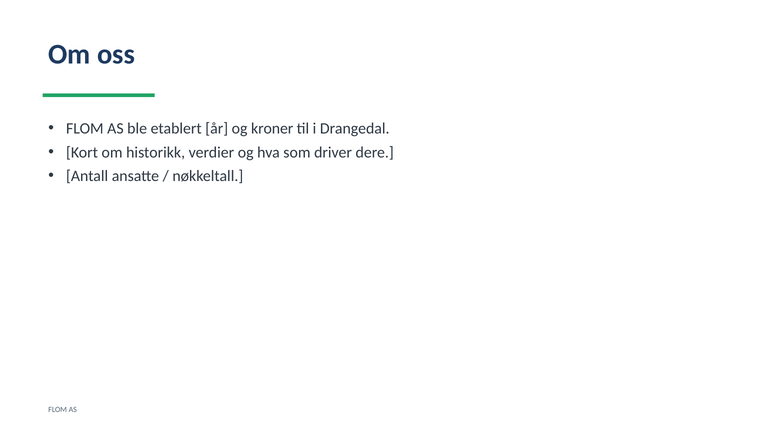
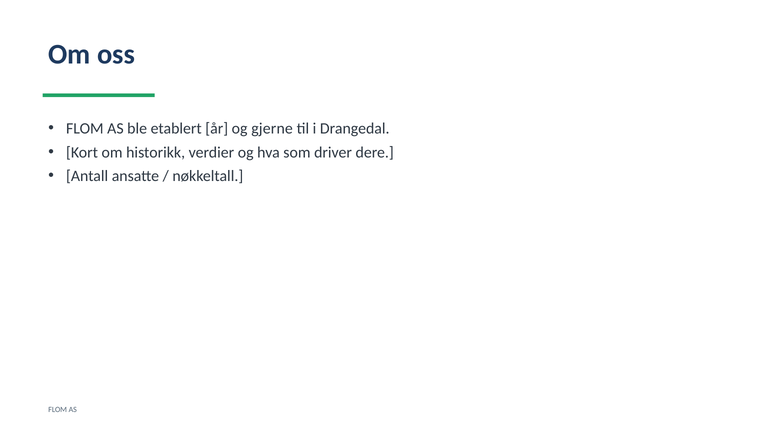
kroner: kroner -> gjerne (272, 129)
